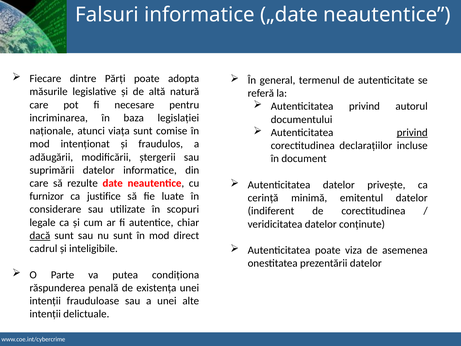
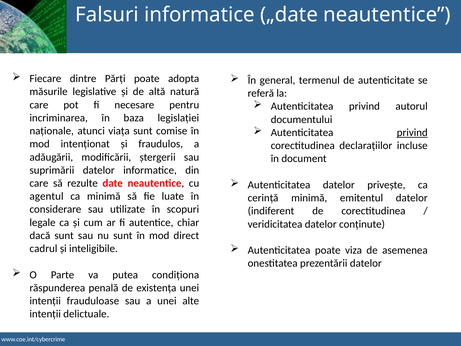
furnizor: furnizor -> agentul (47, 196)
ca justifice: justifice -> minimă (104, 196)
dacă underline: present -> none (40, 235)
